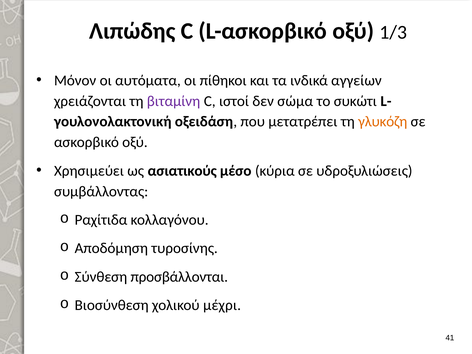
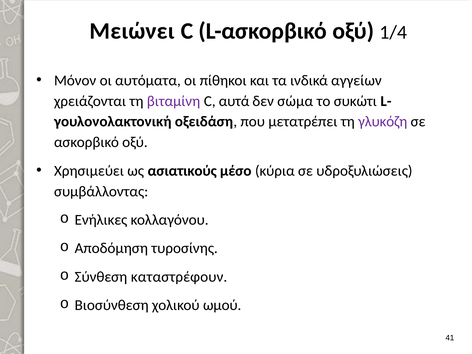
Λιπώδης: Λιπώδης -> Μειώνει (132, 31)
1/3: 1/3 -> 1/4 (393, 32)
ιστοί: ιστοί -> αυτά (234, 101)
γλυκόζη colour: orange -> purple (383, 122)
Ραχίτιδα: Ραχίτιδα -> Ενήλικες (101, 220)
προσβάλλονται: προσβάλλονται -> καταστρέφουν (179, 277)
μέχρι: μέχρι -> ωμού (222, 305)
